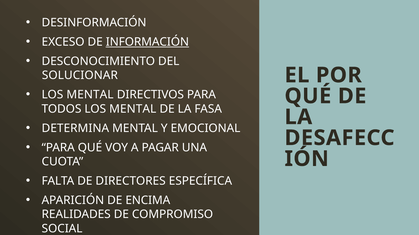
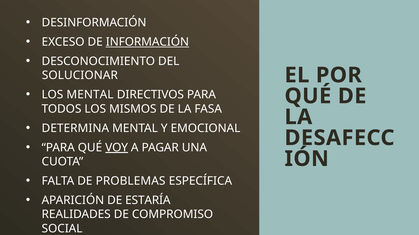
TODOS LOS MENTAL: MENTAL -> MISMOS (133, 109)
VOY underline: none -> present (117, 148)
DIRECTORES: DIRECTORES -> PROBLEMAS (131, 181)
ENCIMA: ENCIMA -> ESTARÍA (148, 201)
